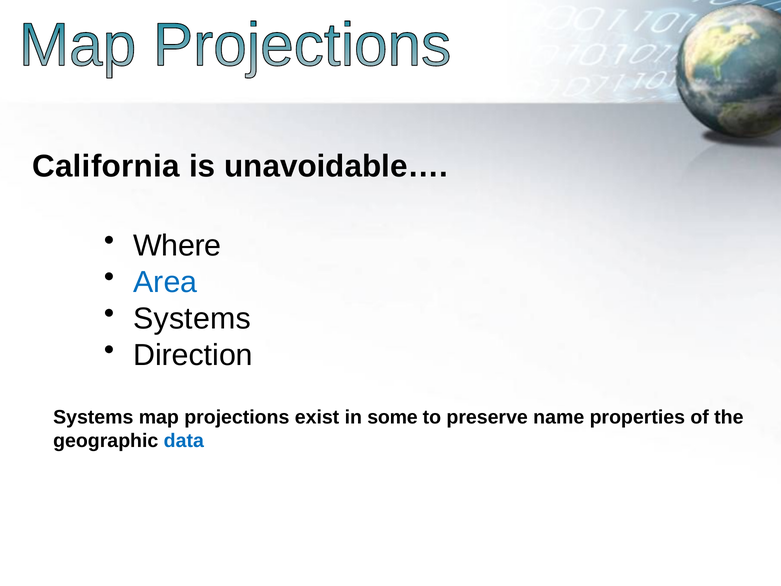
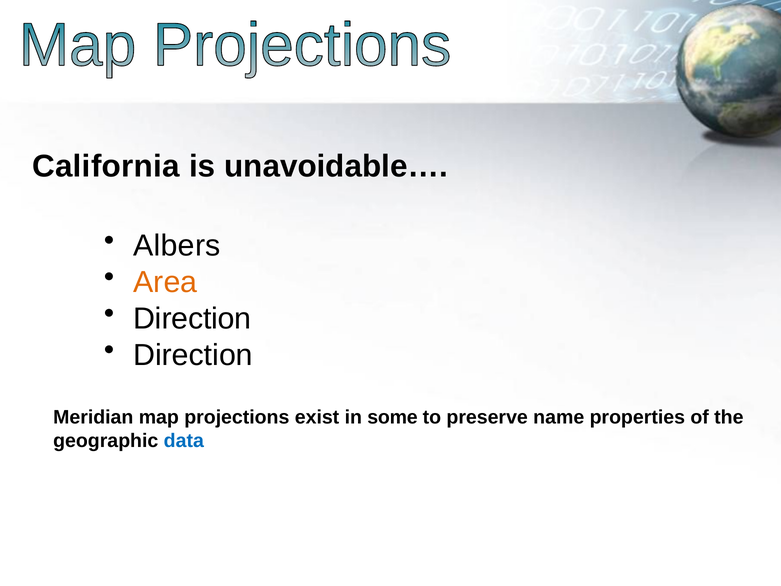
Where: Where -> Albers (177, 245)
Area colour: blue -> orange (165, 282)
Systems: Systems -> Direction (192, 318)
Systems: Systems -> Meridian (93, 417)
